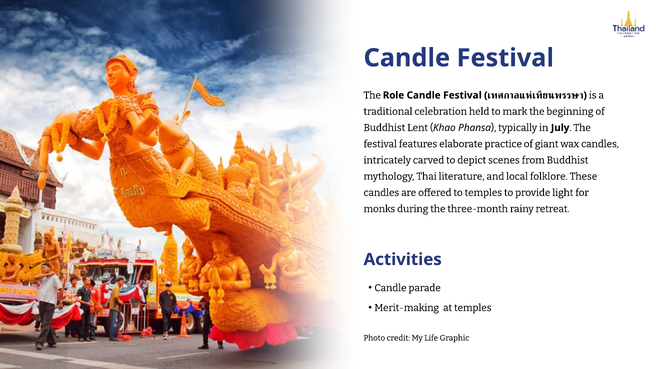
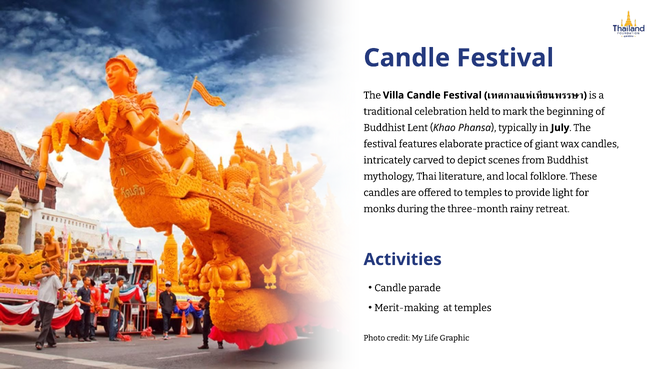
Role: Role -> Villa (393, 95)
